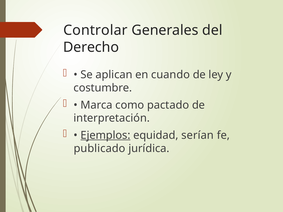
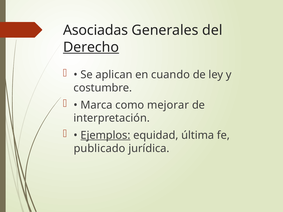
Controlar: Controlar -> Asociadas (96, 30)
Derecho underline: none -> present (91, 47)
pactado: pactado -> mejorar (168, 105)
serían: serían -> última (198, 135)
